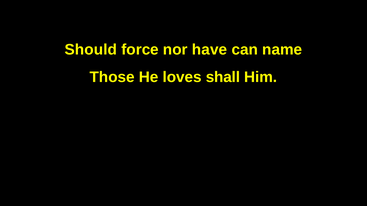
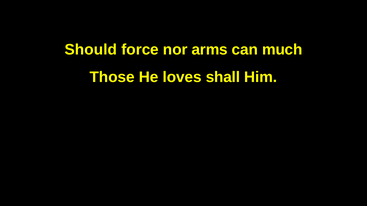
have: have -> arms (210, 50)
name: name -> much (282, 50)
